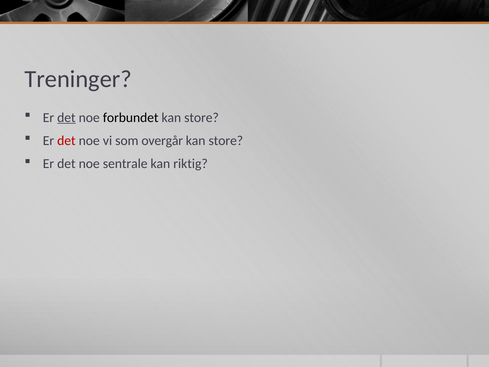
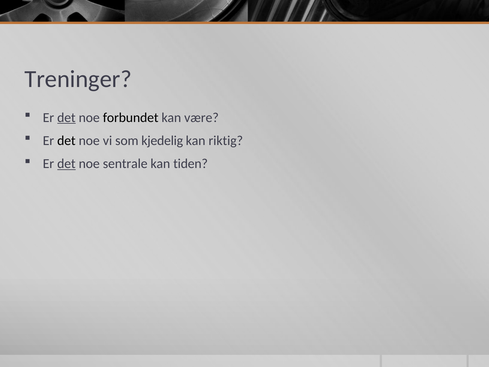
store: store -> være (201, 117)
det colour: red -> black (66, 141)
overgår: overgår -> kjedelig (162, 141)
store: store -> riktig (226, 141)
det underline: none -> present (66, 164)
riktig: riktig -> tiden (191, 164)
